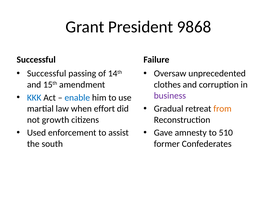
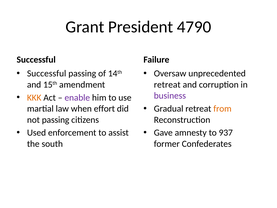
9868: 9868 -> 4790 (194, 27)
clothes: clothes -> retreat (167, 85)
KKK colour: blue -> orange (34, 97)
enable colour: blue -> purple (77, 97)
not growth: growth -> passing (56, 120)
510: 510 -> 937 (226, 133)
